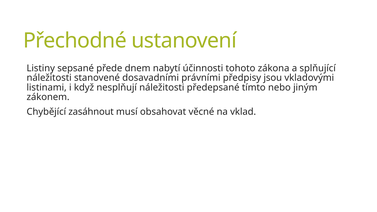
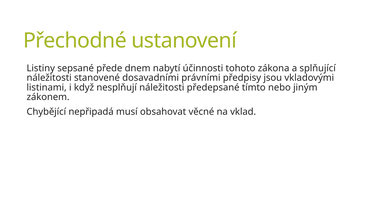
zasáhnout: zasáhnout -> nepřipadá (91, 112)
